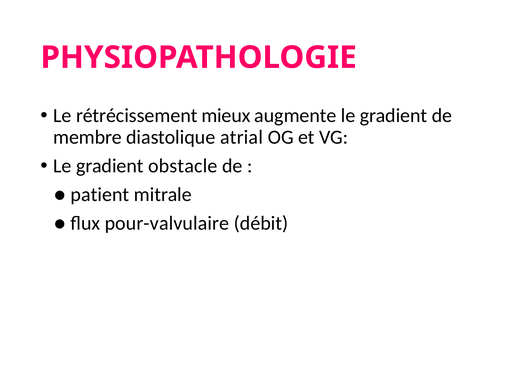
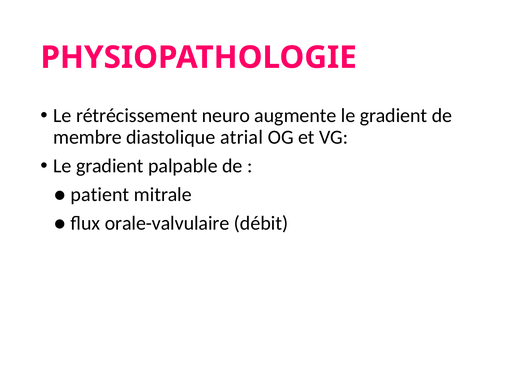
mieux: mieux -> neuro (226, 116)
obstacle: obstacle -> palpable (183, 166)
pour-valvulaire: pour-valvulaire -> orale-valvulaire (167, 223)
